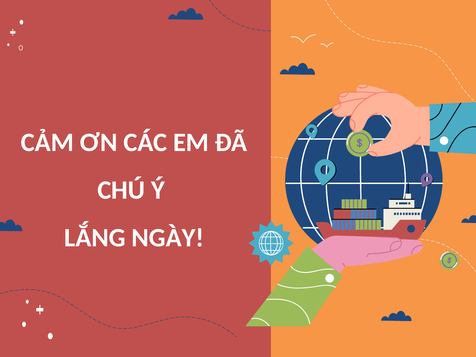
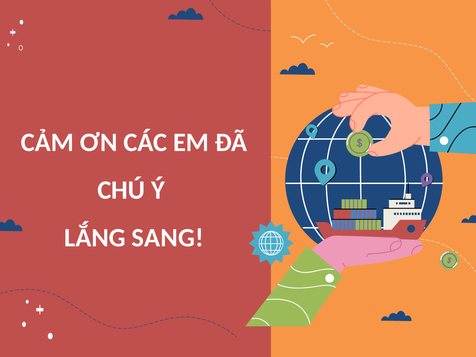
NGÀY: NGÀY -> SANG (168, 238)
